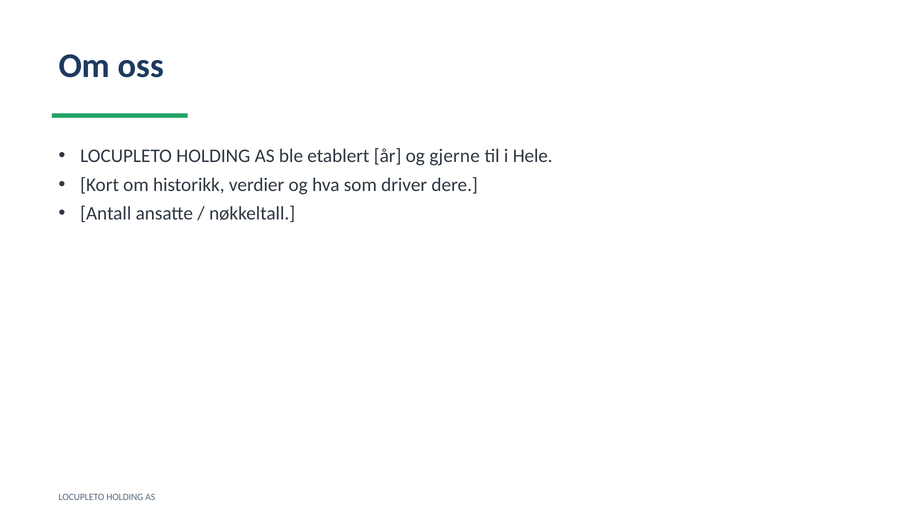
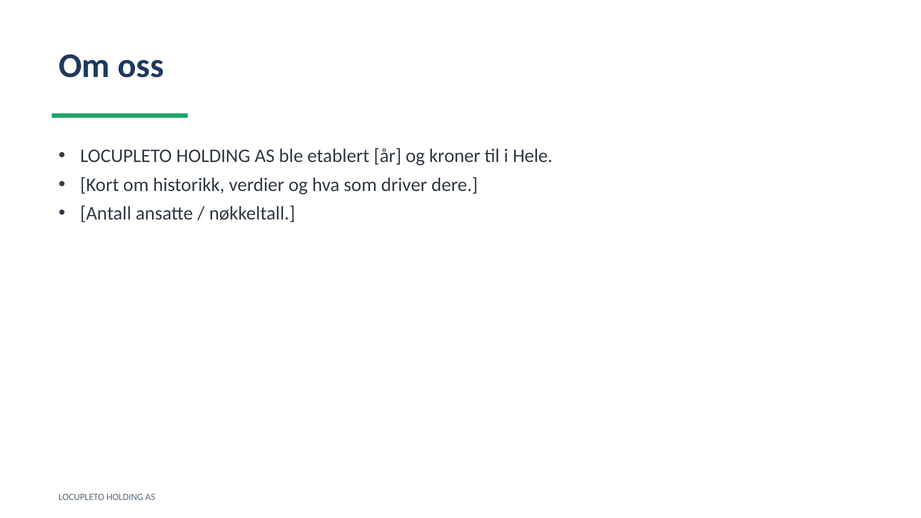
gjerne: gjerne -> kroner (455, 156)
